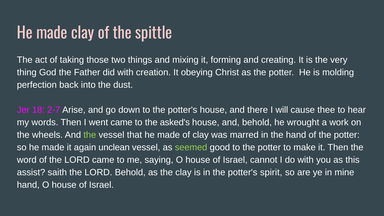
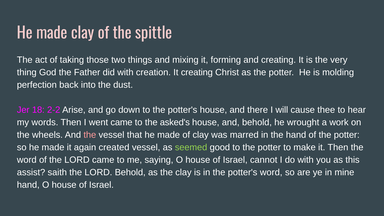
It obeying: obeying -> creating (197, 72)
2-7: 2-7 -> 2-2 (54, 110)
the colour: light green -> pink (90, 135)
unclean: unclean -> created (114, 147)
potter's spirit: spirit -> word (271, 172)
